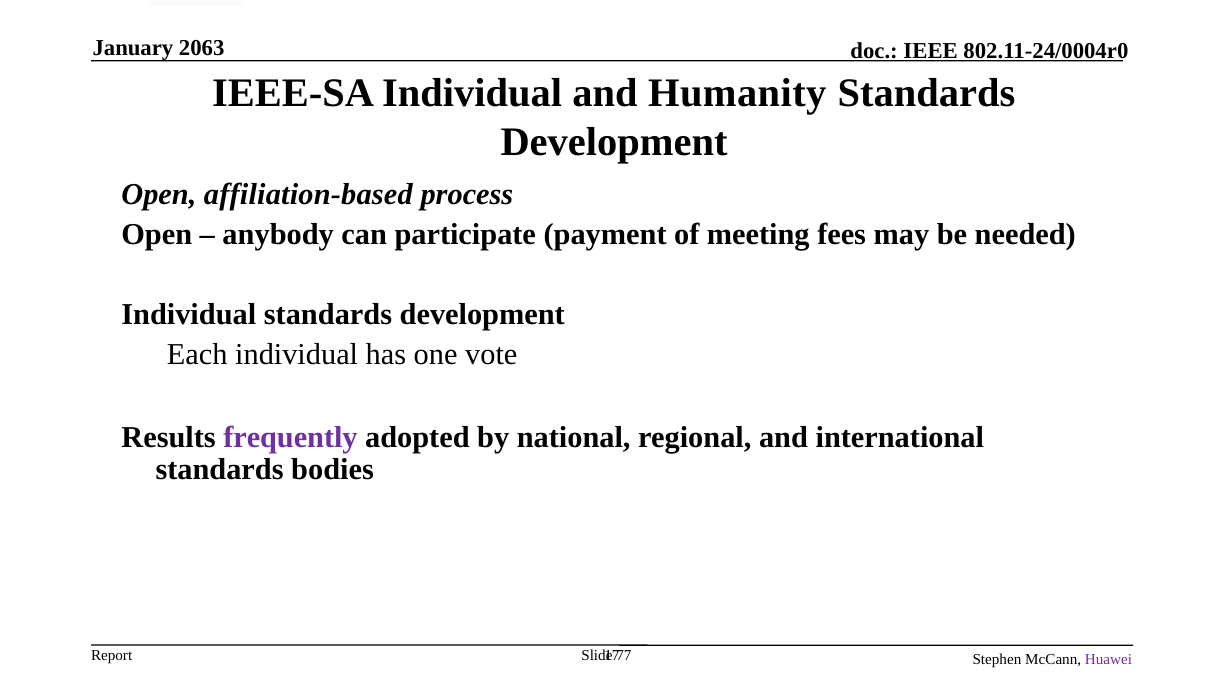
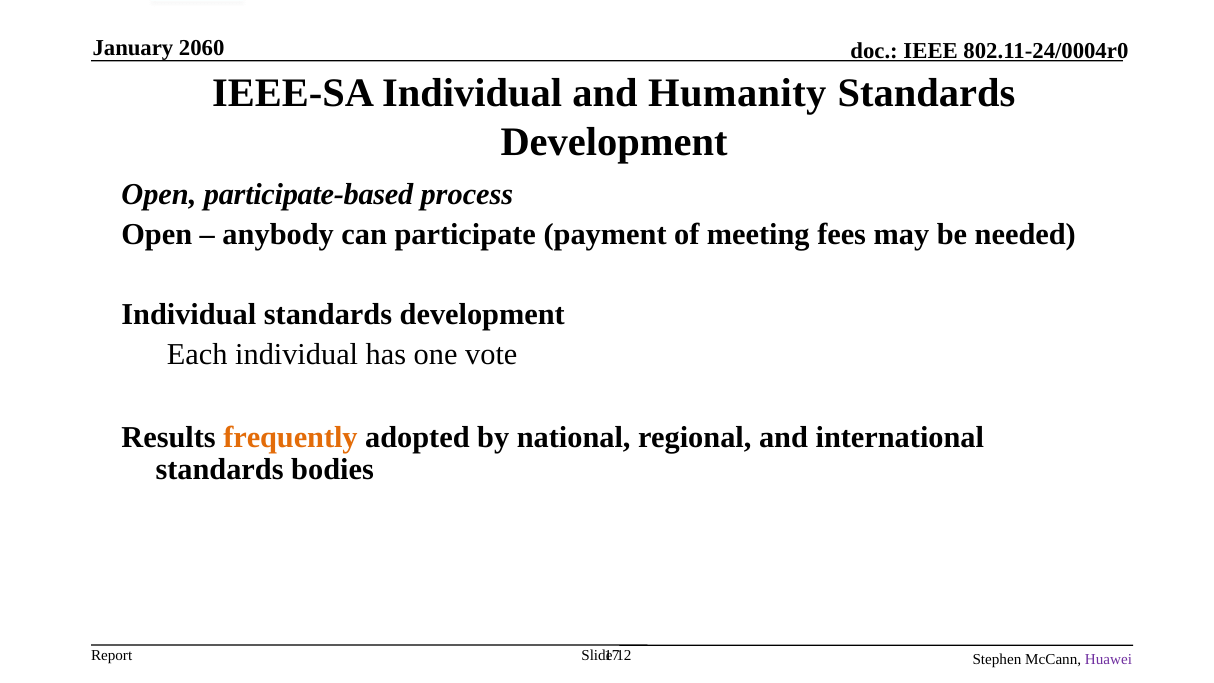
2063: 2063 -> 2060 (202, 48)
affiliation-based: affiliation-based -> participate-based (309, 194)
frequently colour: purple -> orange (290, 437)
77: 77 -> 12 (624, 655)
